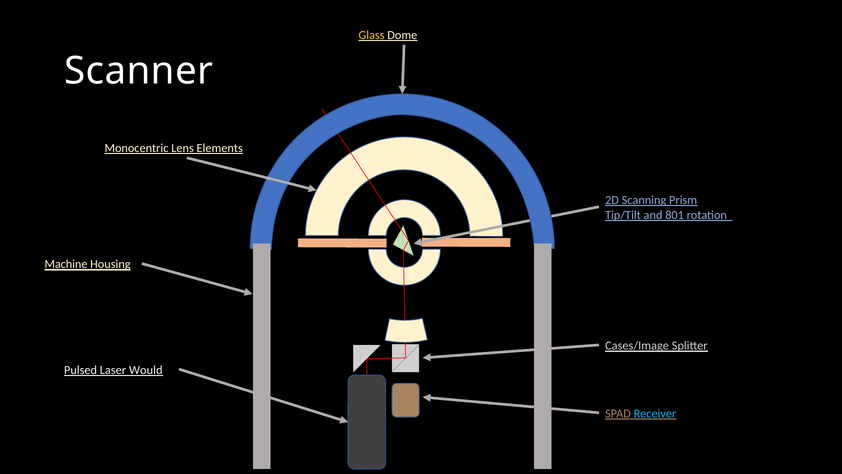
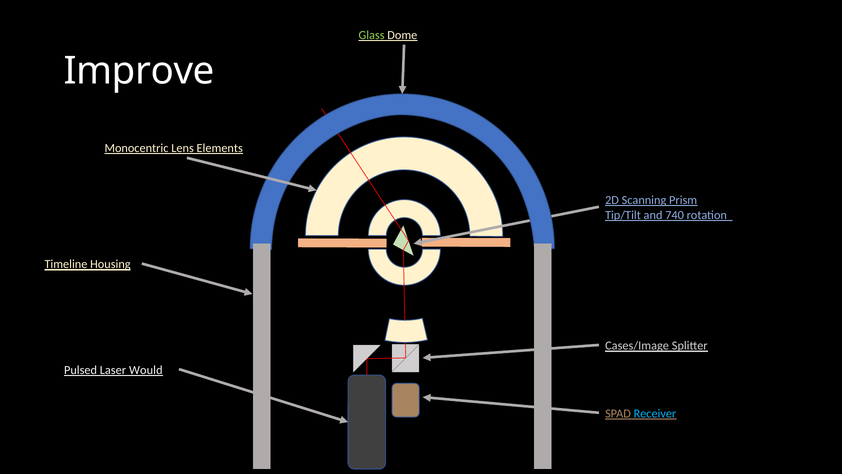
Glass colour: yellow -> light green (372, 35)
Scanner: Scanner -> Improve (139, 71)
801: 801 -> 740 (675, 215)
Machine: Machine -> Timeline (66, 264)
